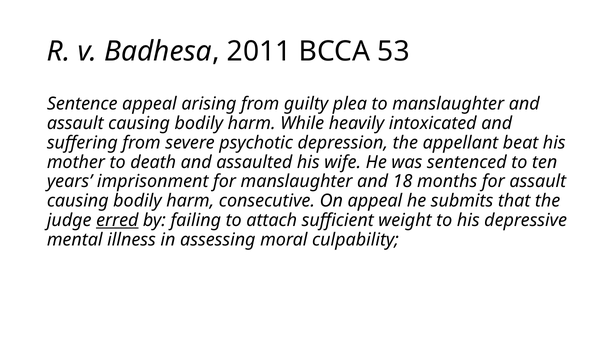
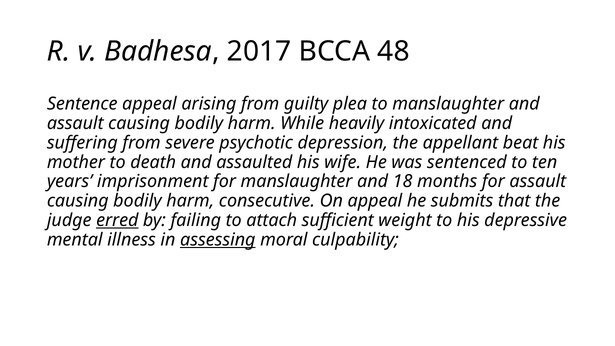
2011: 2011 -> 2017 (259, 52)
53: 53 -> 48 (394, 52)
assessing underline: none -> present (218, 240)
